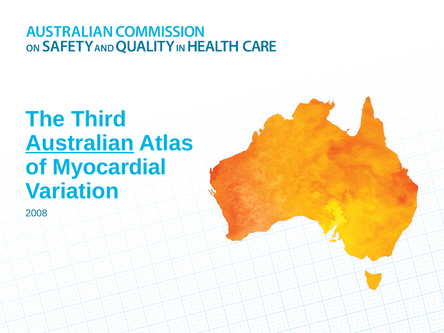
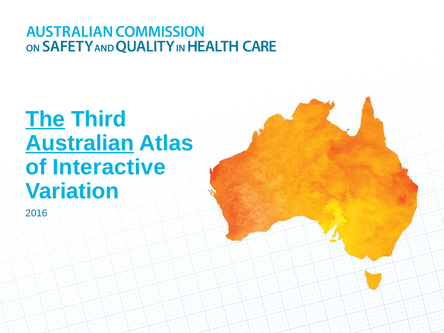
The underline: none -> present (45, 119)
Myocardial: Myocardial -> Interactive (109, 167)
2008: 2008 -> 2016 (36, 213)
